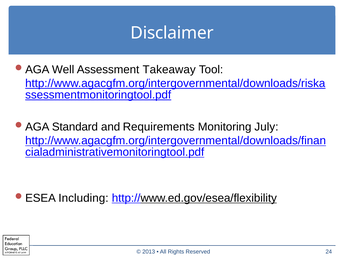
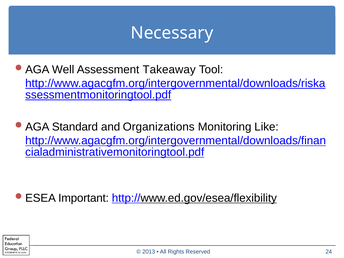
Disclaimer: Disclaimer -> Necessary (172, 33)
Requirements: Requirements -> Organizations (159, 127)
July: July -> Like (266, 127)
Including: Including -> Important (84, 198)
